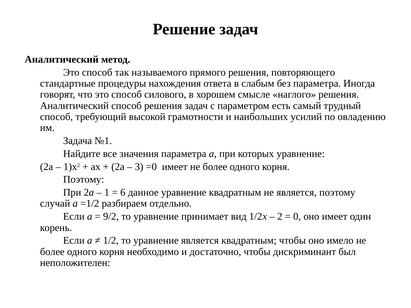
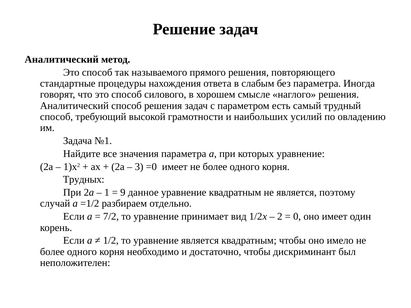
Поэтому: Поэтому -> Трудных (84, 180)
6: 6 -> 9 (123, 193)
9/2: 9/2 -> 7/2 (111, 217)
